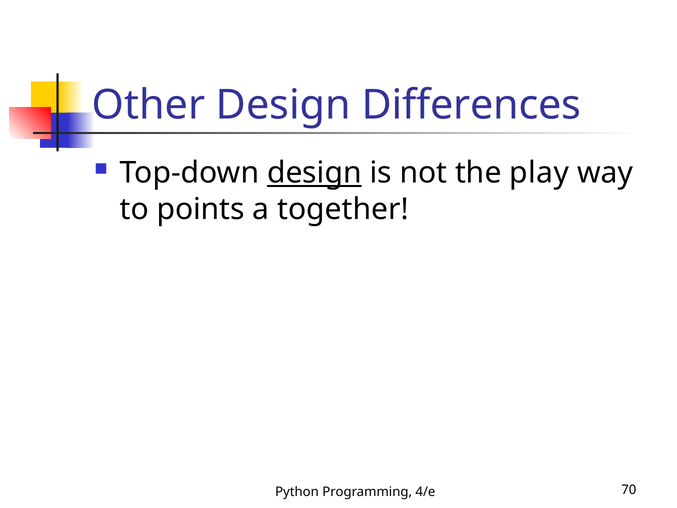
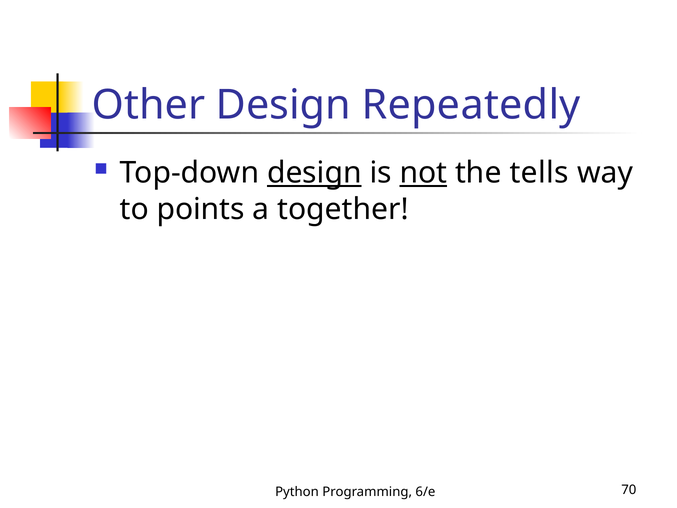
Differences: Differences -> Repeatedly (471, 105)
not underline: none -> present (423, 173)
play: play -> tells (539, 173)
4/e: 4/e -> 6/e (425, 492)
